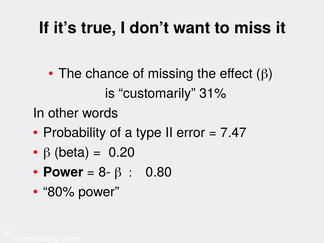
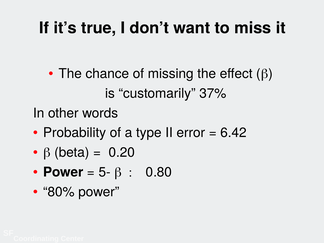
31%: 31% -> 37% (213, 93)
7.47: 7.47 -> 6.42 (234, 133)
8-: 8- -> 5- (105, 172)
